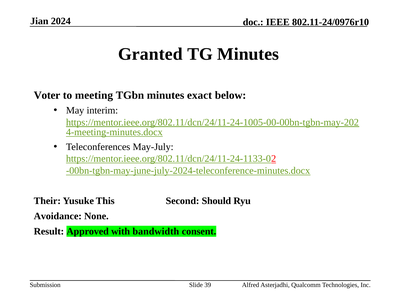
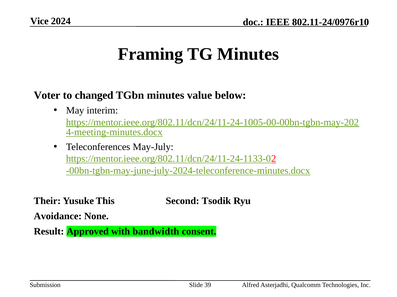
Jian: Jian -> Vice (39, 21)
Granted: Granted -> Framing (151, 54)
meeting: meeting -> changed (94, 95)
exact: exact -> value (200, 95)
Should: Should -> Tsodik (216, 201)
